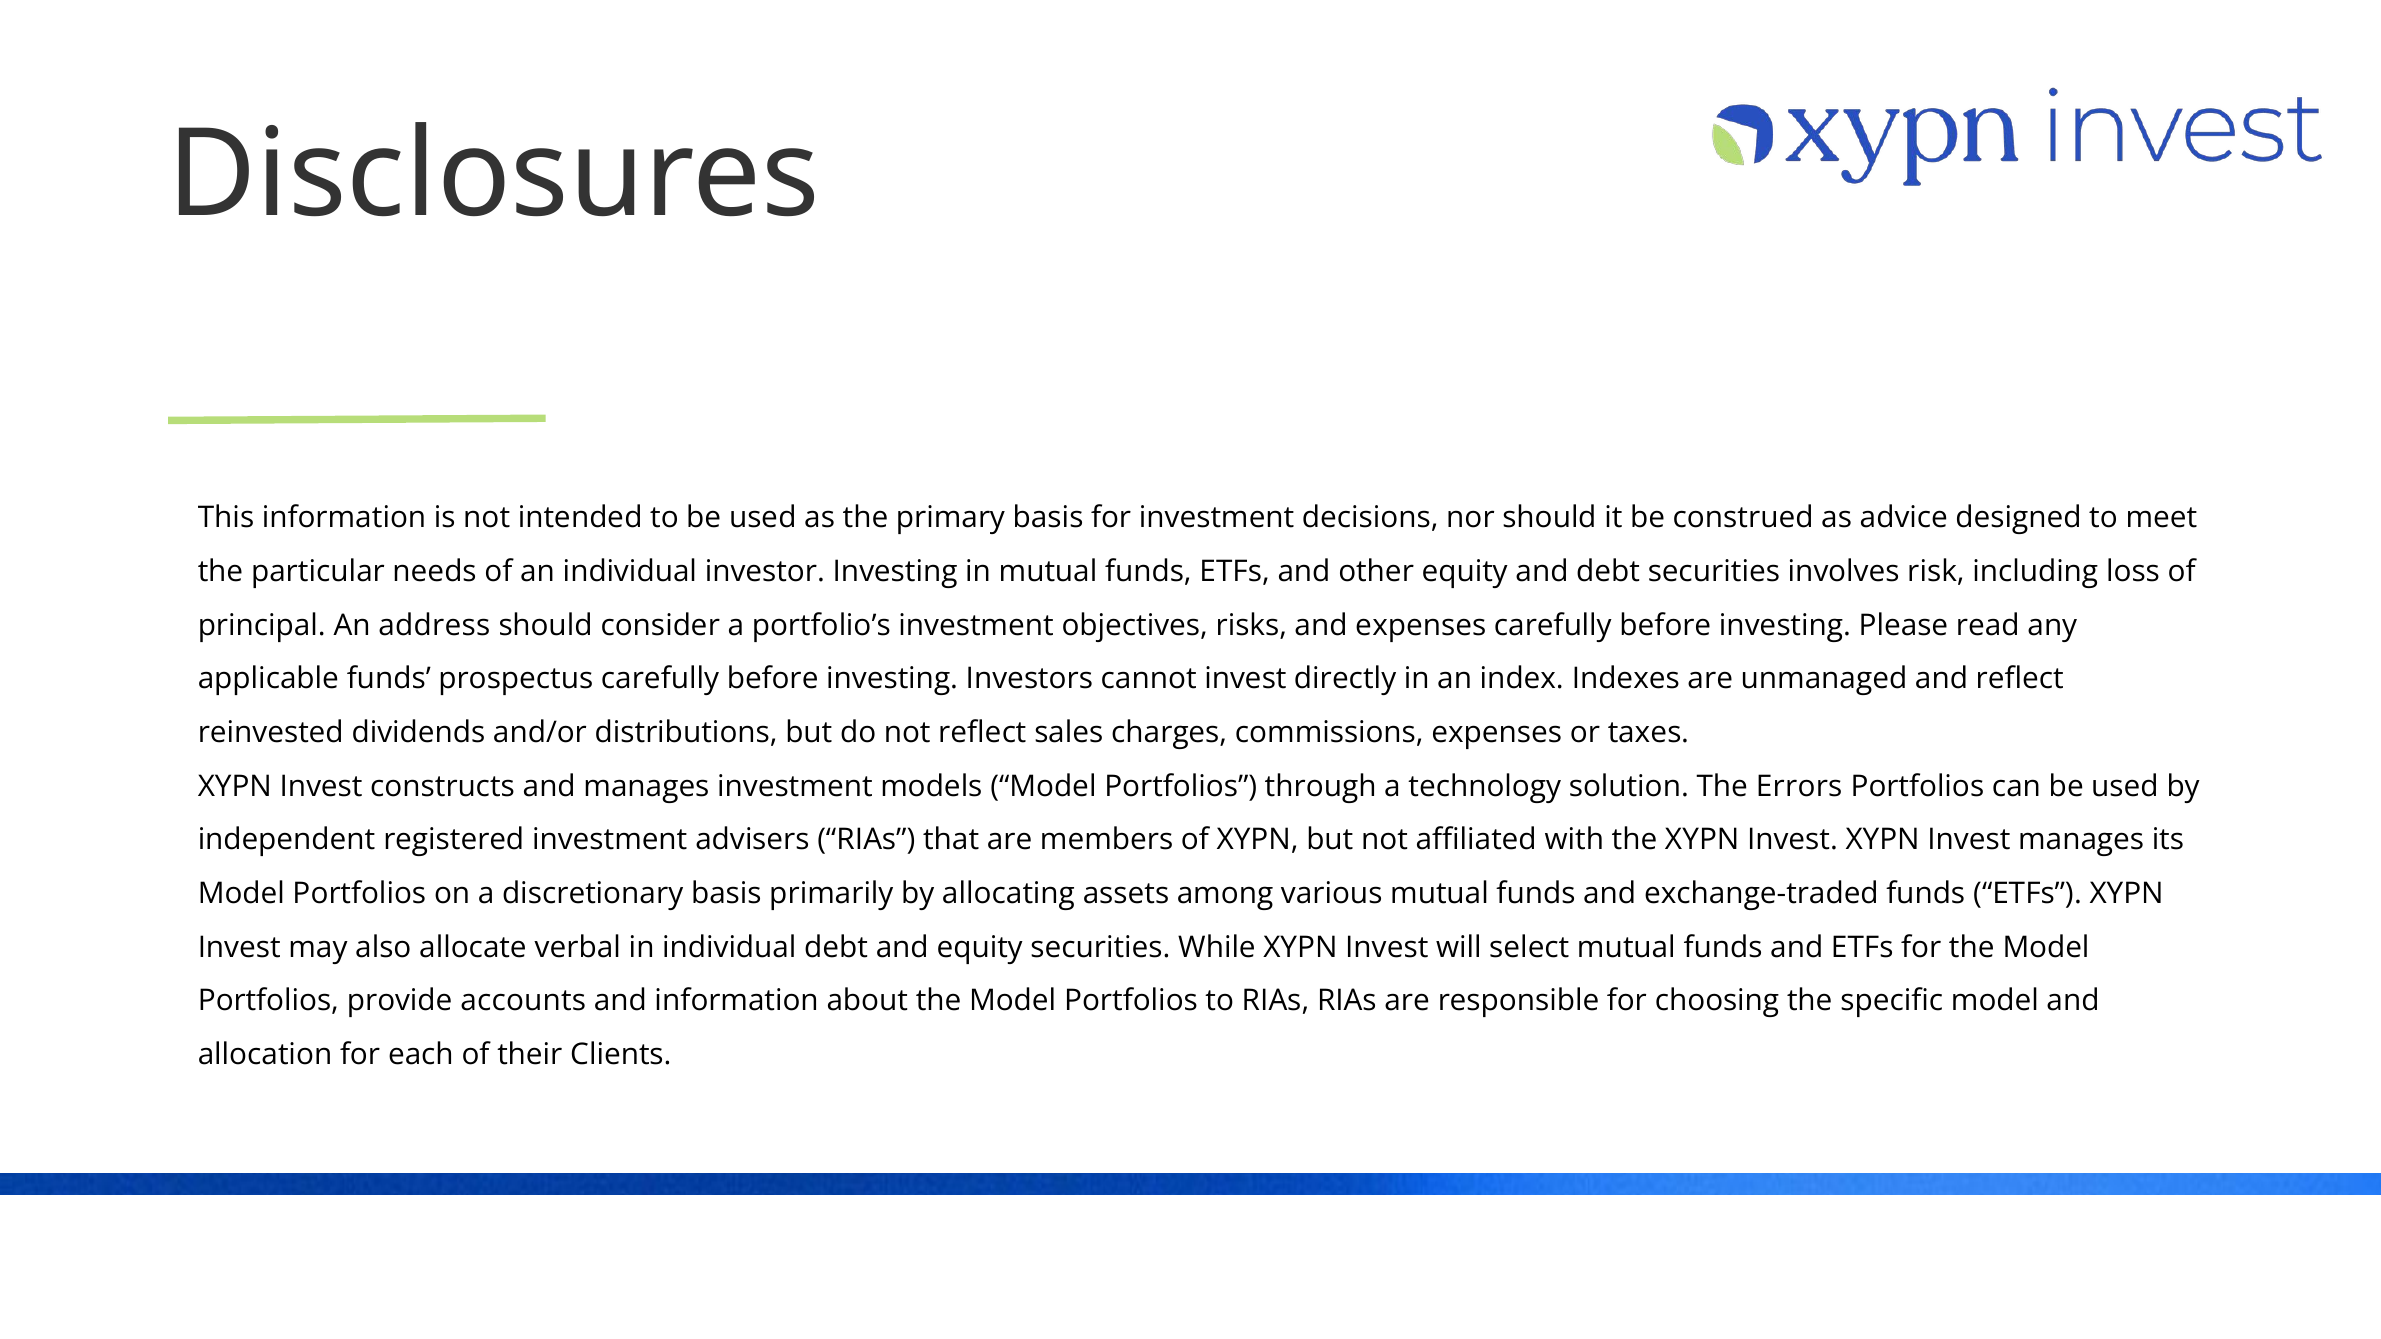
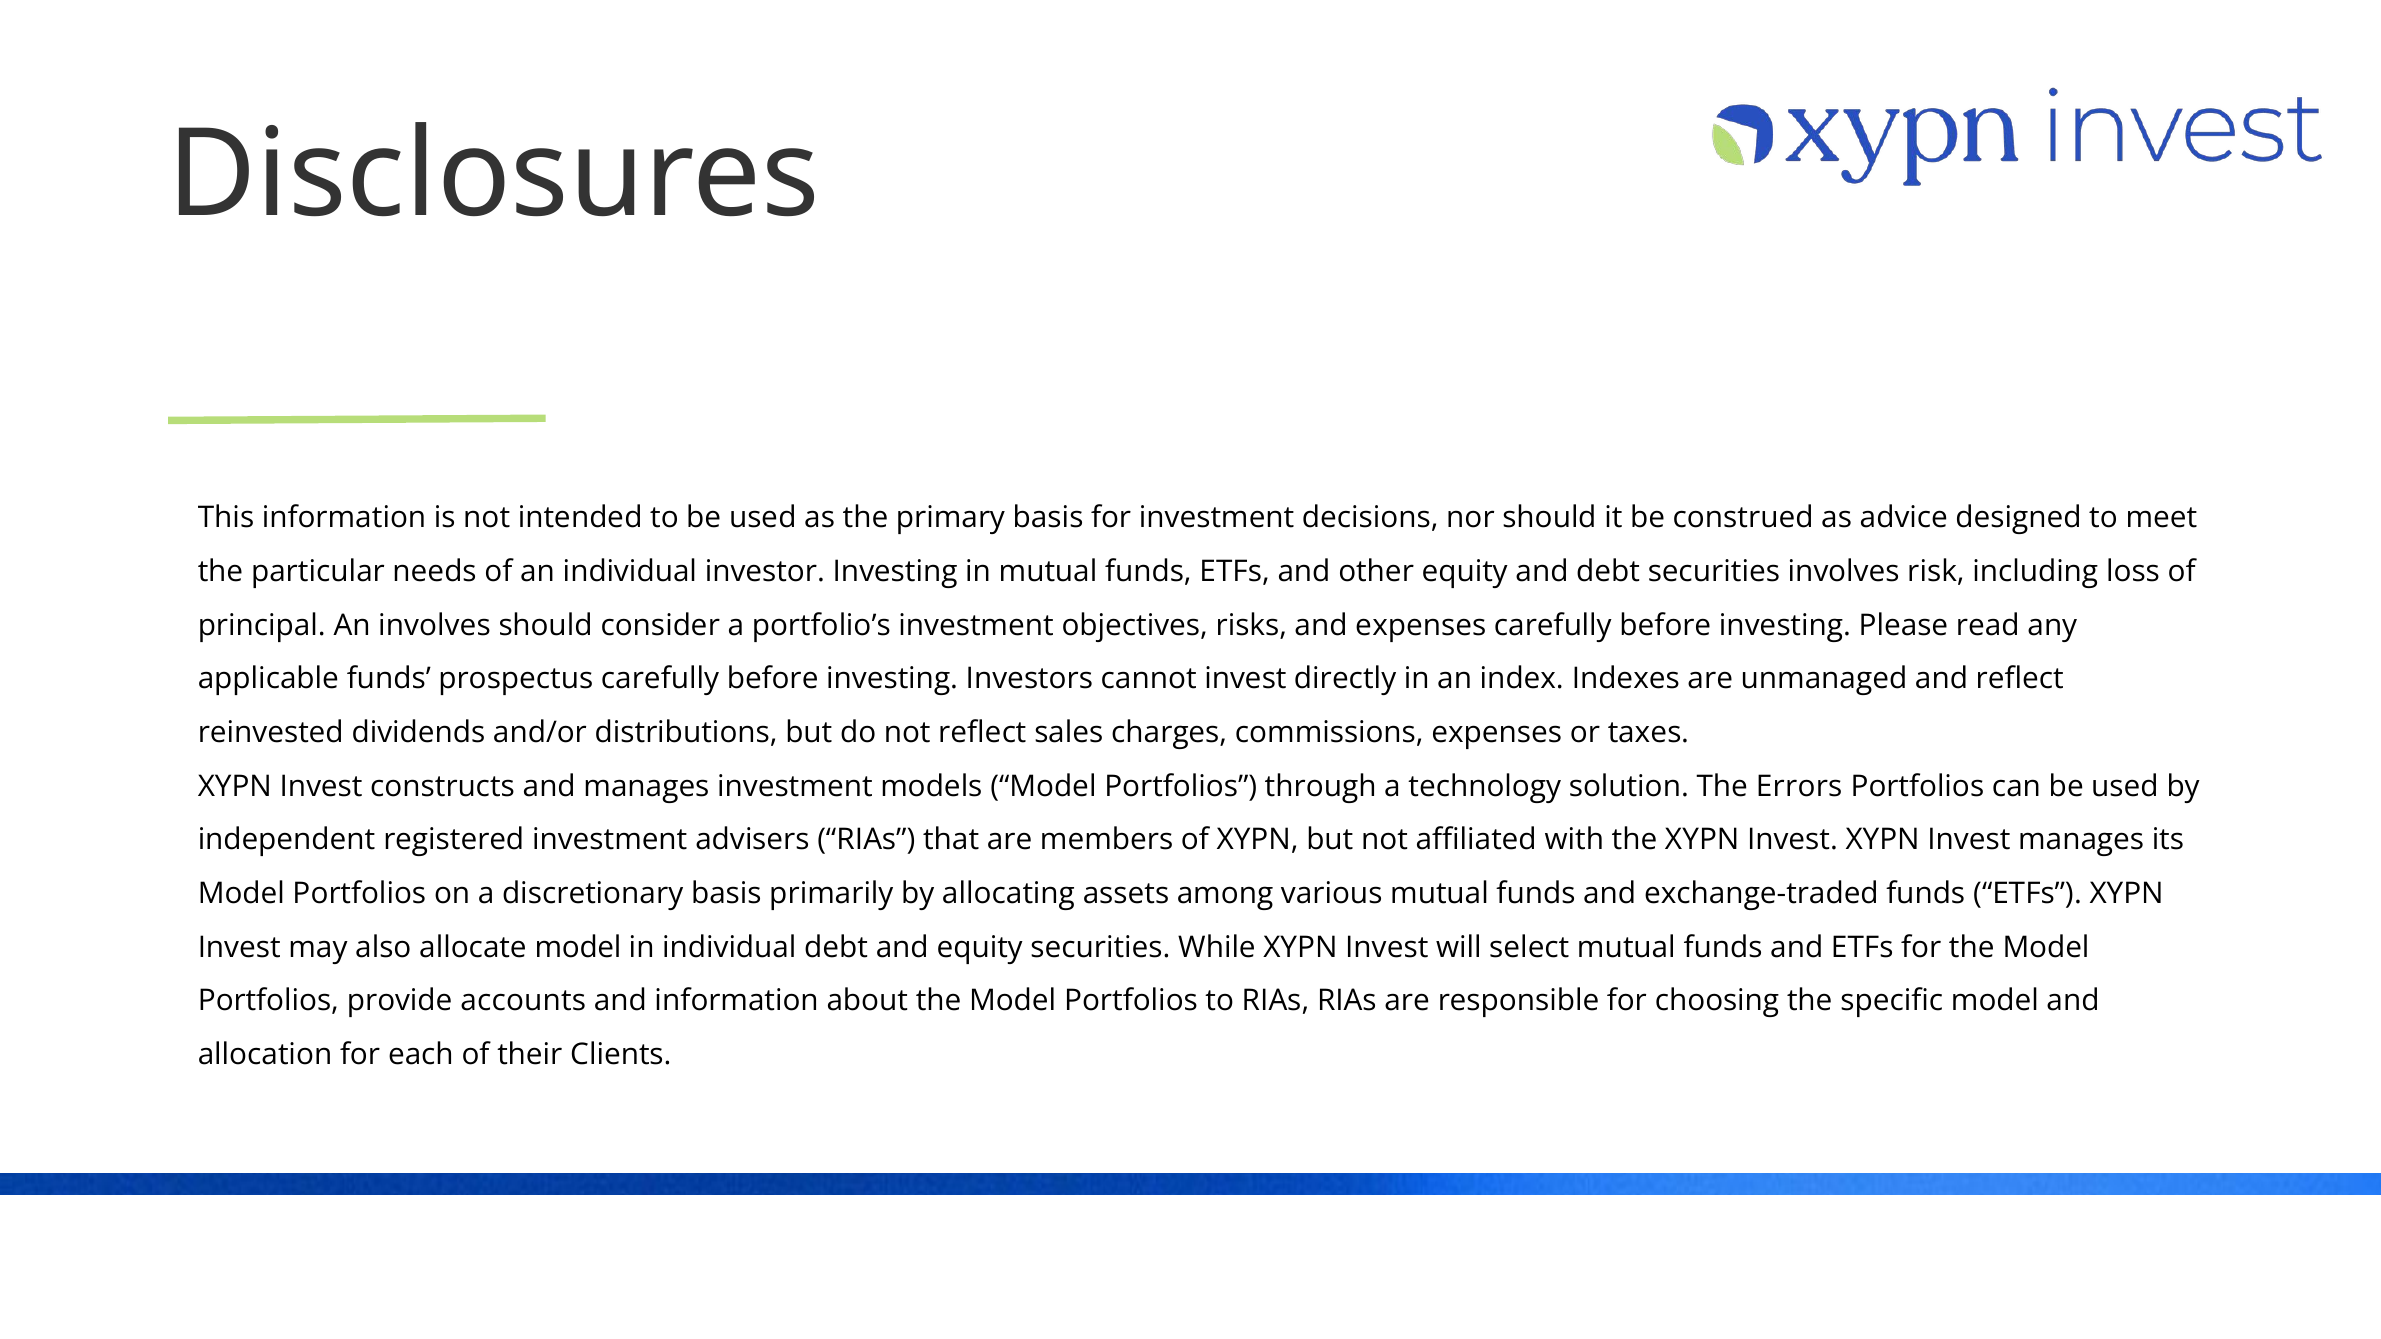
An address: address -> involves (434, 625)
allocate verbal: verbal -> model (578, 948)
